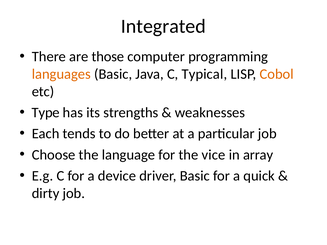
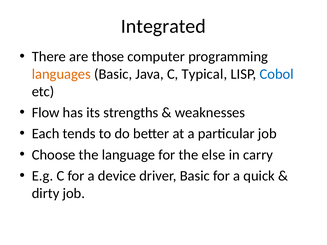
Cobol colour: orange -> blue (277, 74)
Type: Type -> Flow (46, 113)
vice: vice -> else (213, 155)
array: array -> carry (258, 155)
